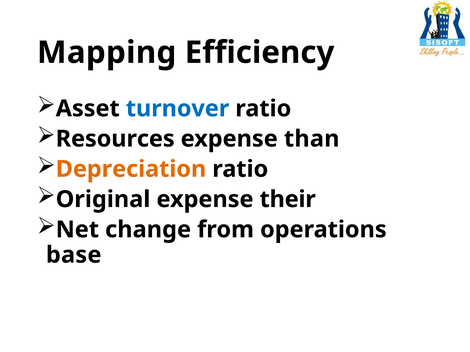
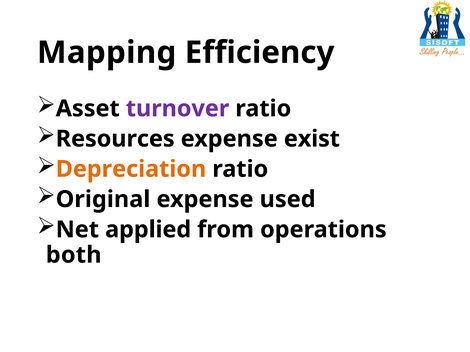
turnover colour: blue -> purple (178, 109)
than: than -> exist (312, 139)
their: their -> used (288, 200)
change: change -> applied (148, 230)
base: base -> both (74, 255)
